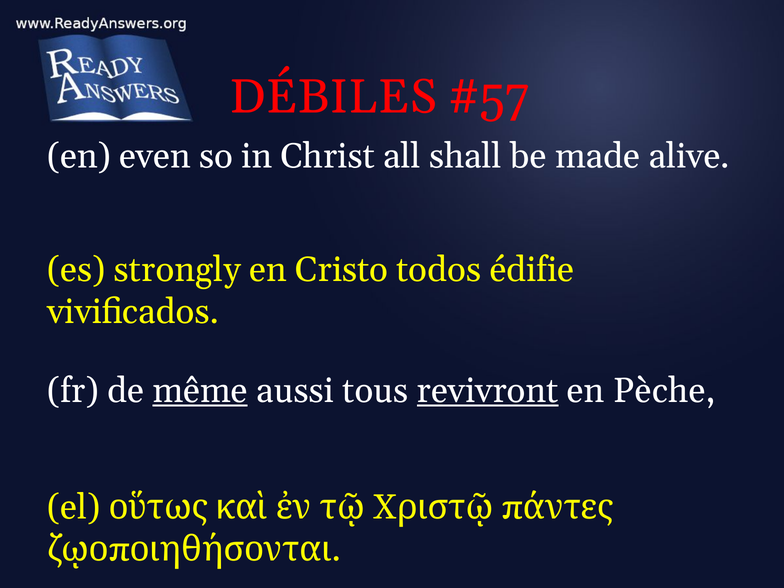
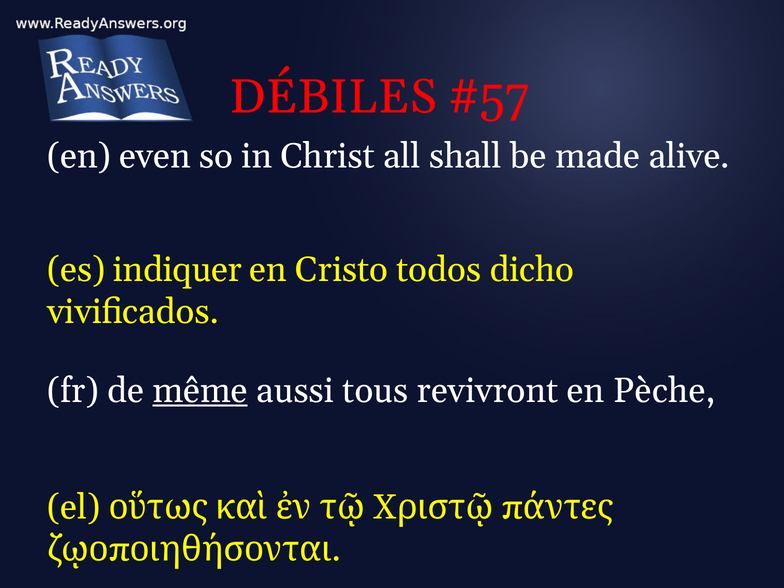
strongly: strongly -> indiquer (178, 270)
édifie: édifie -> dicho (532, 270)
revivront underline: present -> none (488, 391)
